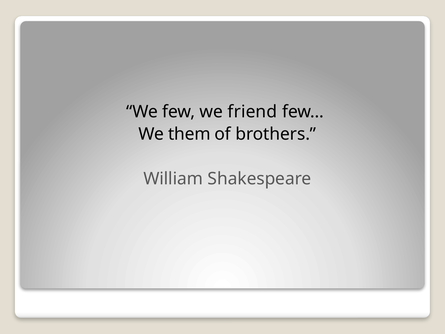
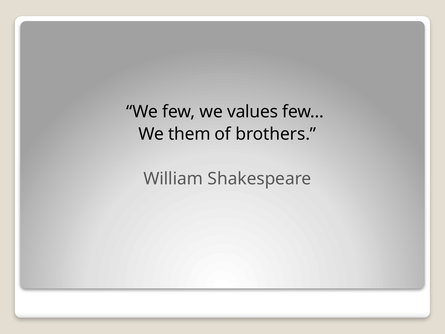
friend: friend -> values (253, 112)
